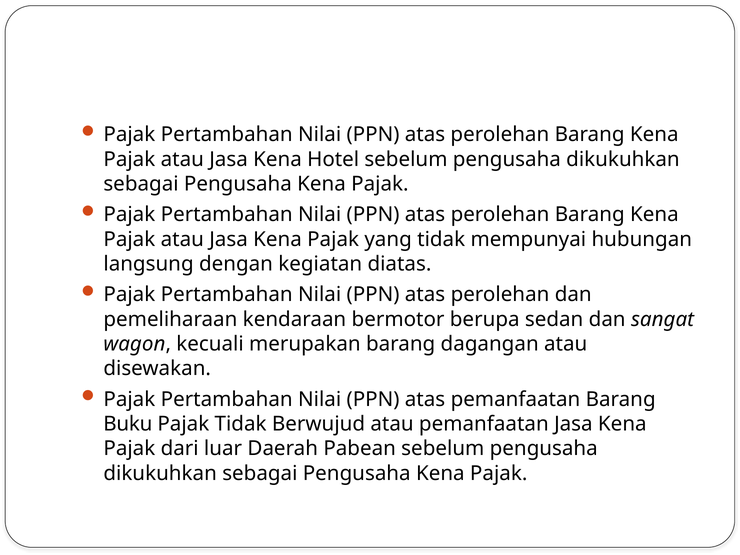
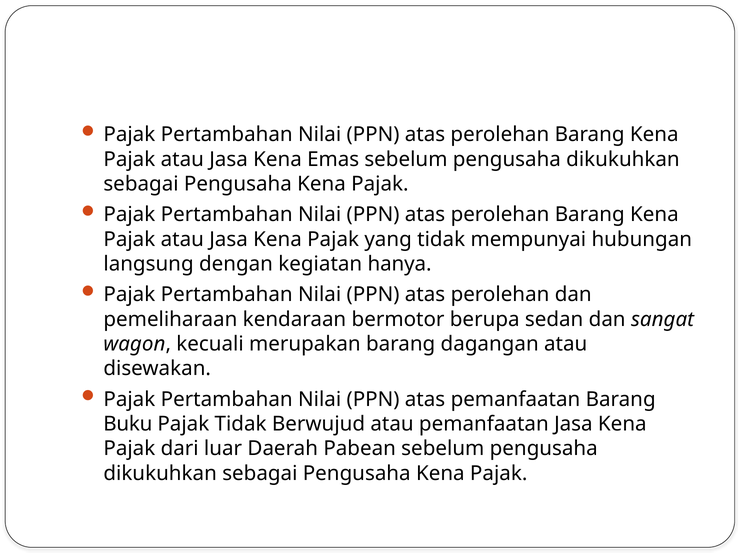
Hotel: Hotel -> Emas (333, 159)
diatas: diatas -> hanya (400, 264)
